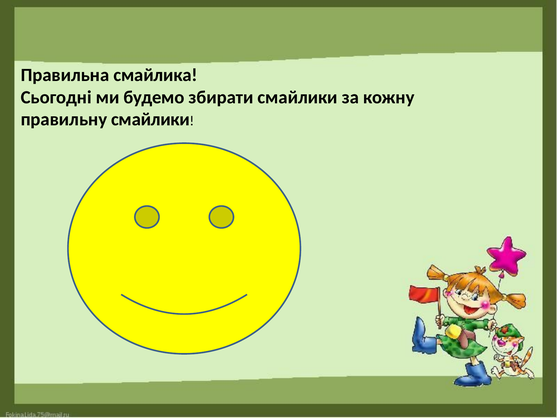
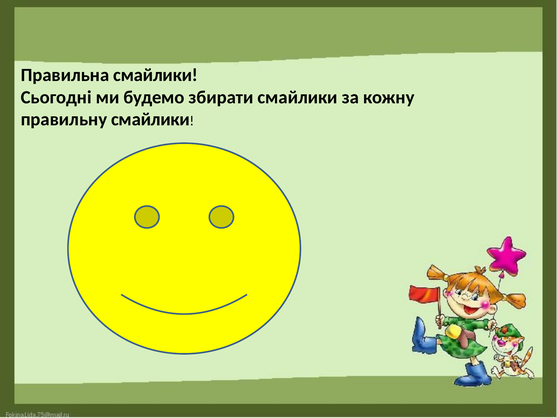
Правильна смайлика: смайлика -> смайлики (156, 75)
